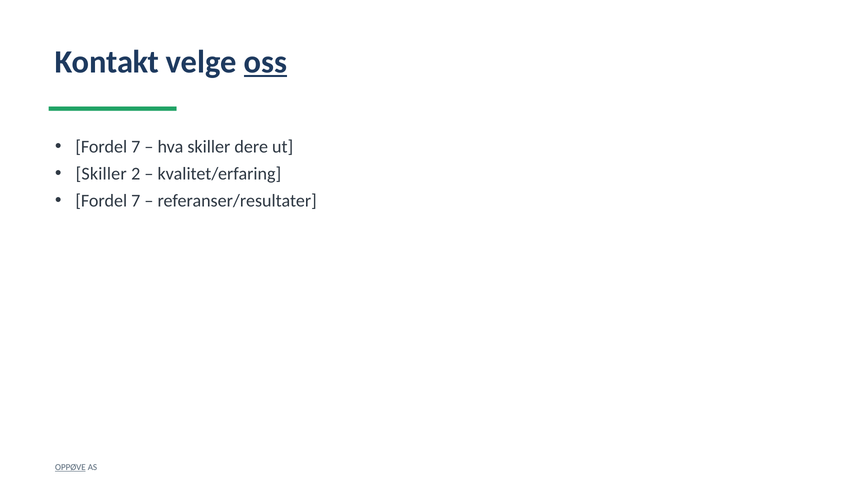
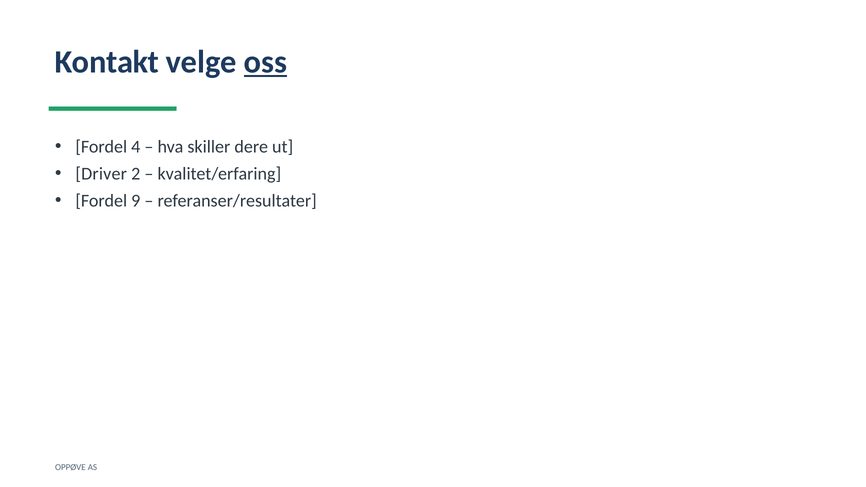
7: 7 -> 4 (136, 147)
Skiller: Skiller -> Driver (101, 174)
7: 7 -> 9 (136, 201)
OPPØVE underline: present -> none (70, 467)
